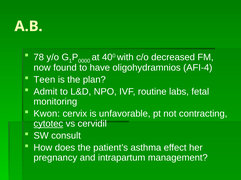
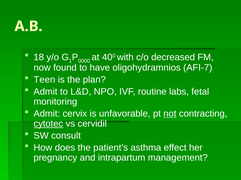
78: 78 -> 18 (39, 58)
AFI-4: AFI-4 -> AFI-7 (198, 68)
Kwon: Kwon -> Admit (47, 114)
not underline: none -> present (170, 114)
